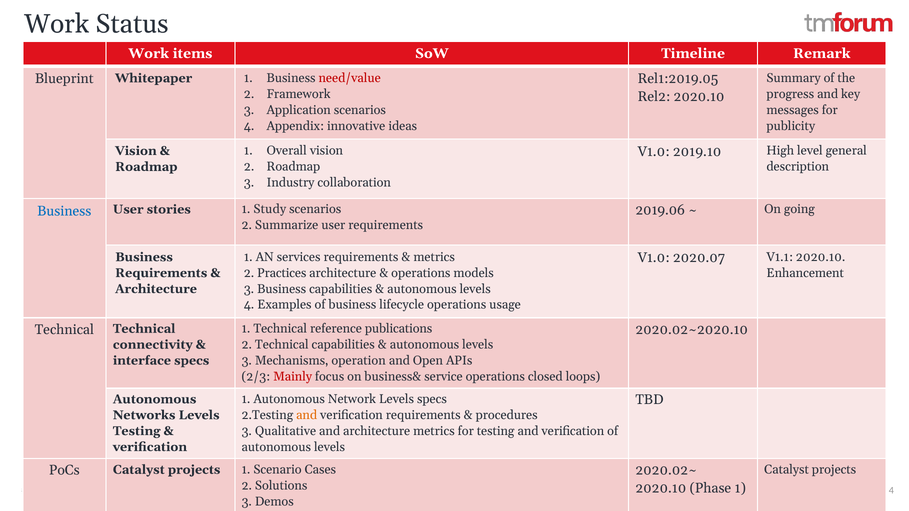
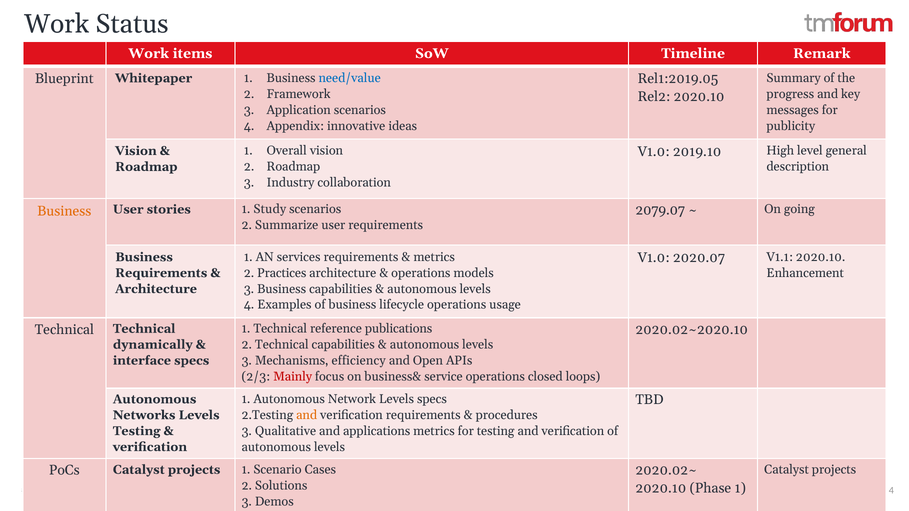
need/value colour: red -> blue (350, 78)
2019.06: 2019.06 -> 2079.07 (660, 210)
Business colour: blue -> orange (64, 211)
connectivity: connectivity -> dynamically (153, 345)
operation: operation -> efficiency (359, 361)
and architecture: architecture -> applications (377, 431)
